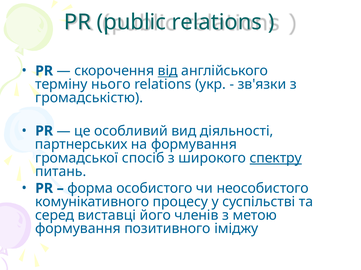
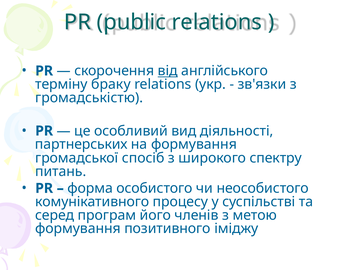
нього: нього -> браку (111, 85)
спектру underline: present -> none (276, 158)
виставці: виставці -> програм (107, 216)
